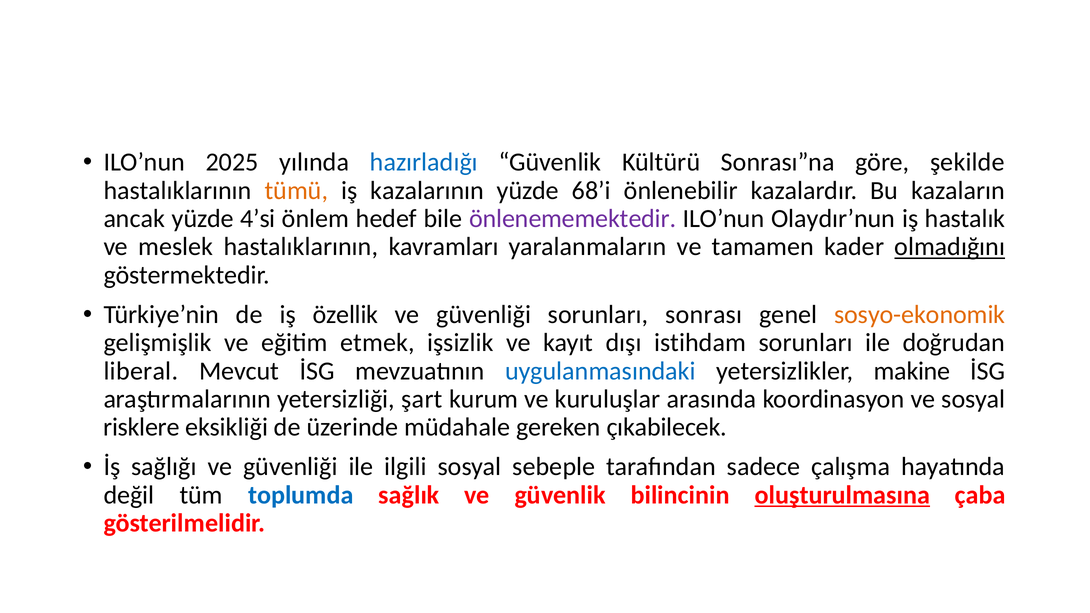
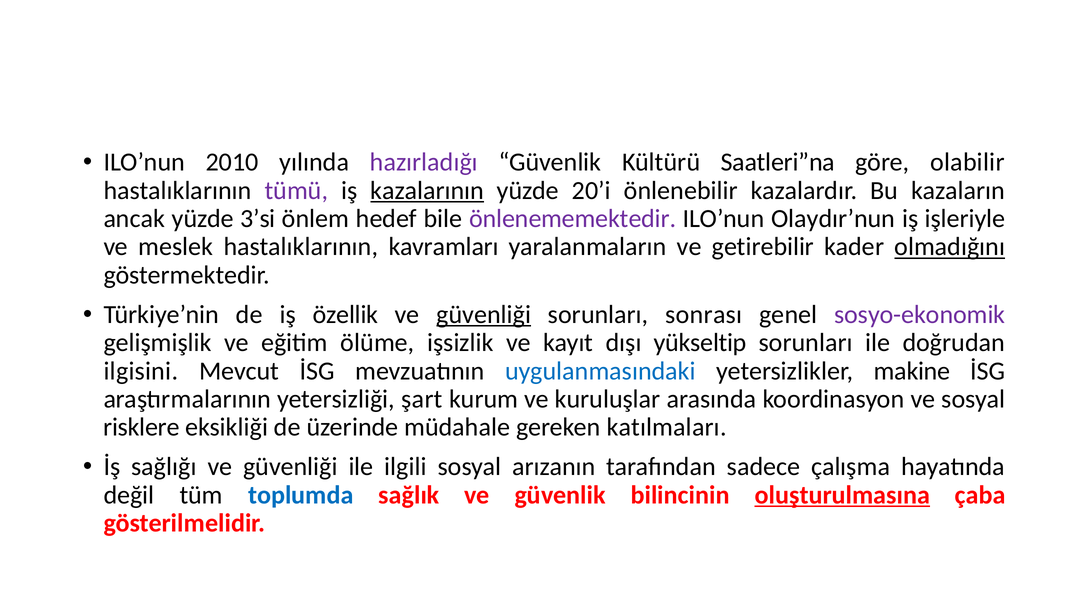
2025: 2025 -> 2010 (232, 162)
hazırladığı colour: blue -> purple (424, 162)
Sonrası”na: Sonrası”na -> Saatleri”na (778, 162)
şekilde: şekilde -> olabilir (967, 162)
tümü colour: orange -> purple (296, 190)
kazalarının underline: none -> present (427, 190)
68’i: 68’i -> 20’i (591, 190)
4’si: 4’si -> 3’si (258, 219)
hastalık: hastalık -> işleriyle (965, 219)
tamamen: tamamen -> getirebilir (763, 247)
güvenliği underline: none -> present (484, 315)
sosyo-ekonomik colour: orange -> purple (920, 315)
etmek: etmek -> ölüme (377, 343)
istihdam: istihdam -> yükseltip (700, 343)
liberal: liberal -> ilgisini (141, 371)
çıkabilecek: çıkabilecek -> katılmaları (667, 427)
sebeple: sebeple -> arızanın (554, 467)
